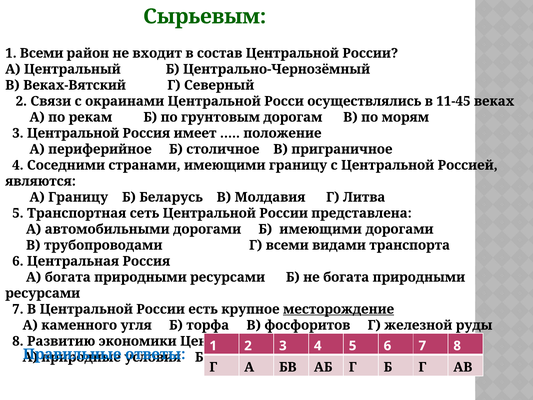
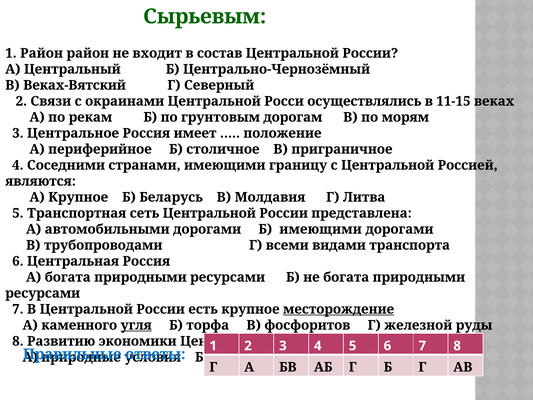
1 Всеми: Всеми -> Район (42, 53)
11-45: 11-45 -> 11-15 (453, 101)
3 Центральной: Центральной -> Центральное (73, 133)
А Границу: Границу -> Крупное (78, 197)
угля underline: none -> present (136, 325)
